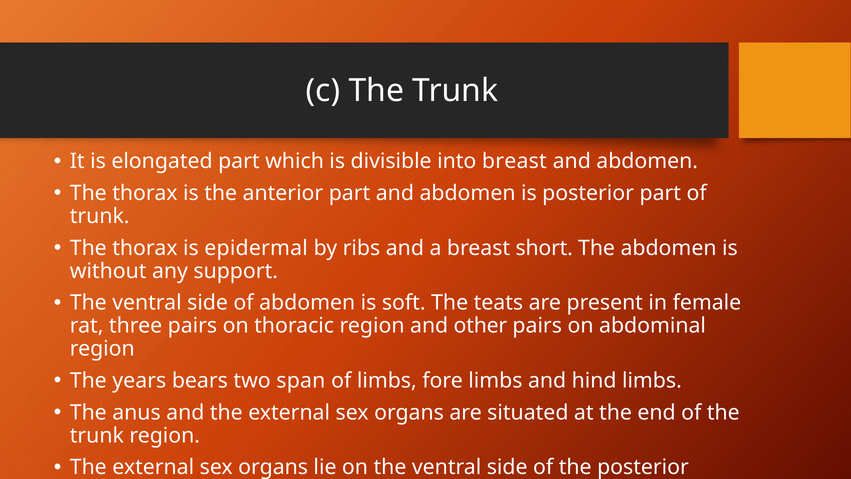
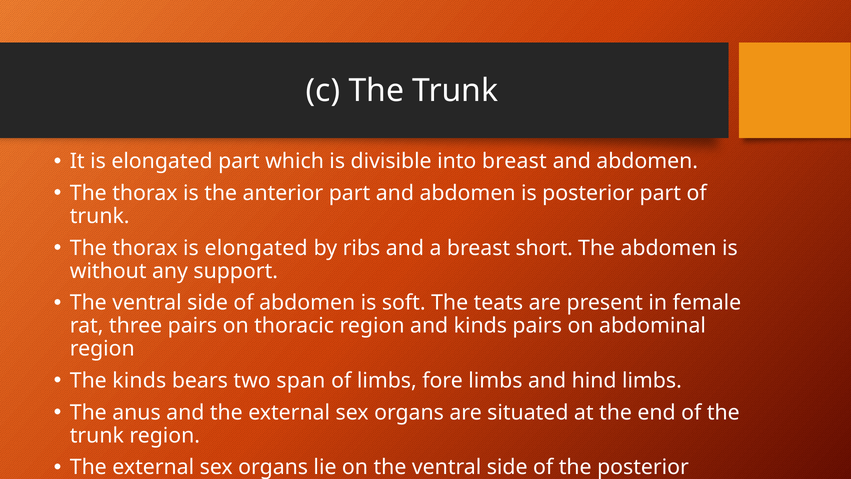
thorax is epidermal: epidermal -> elongated (256, 248)
and other: other -> kinds (480, 326)
The years: years -> kinds (139, 380)
